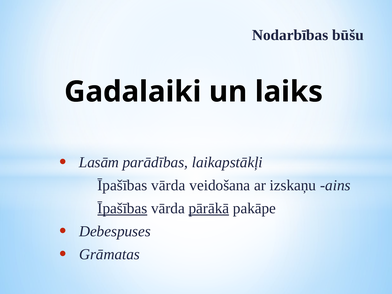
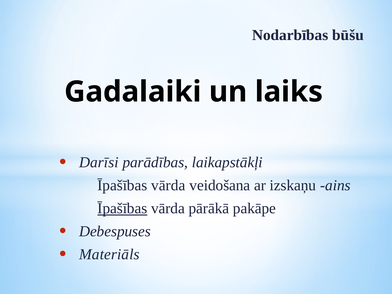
Lasām: Lasām -> Darīsi (99, 162)
pārākā underline: present -> none (209, 208)
Grāmatas: Grāmatas -> Materiāls (109, 254)
